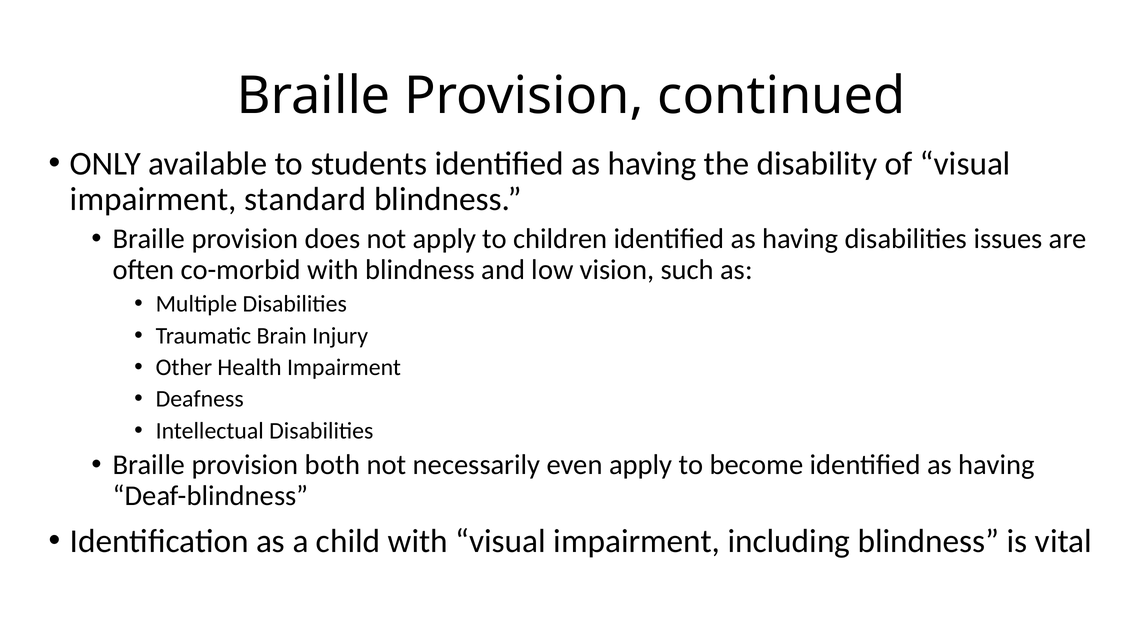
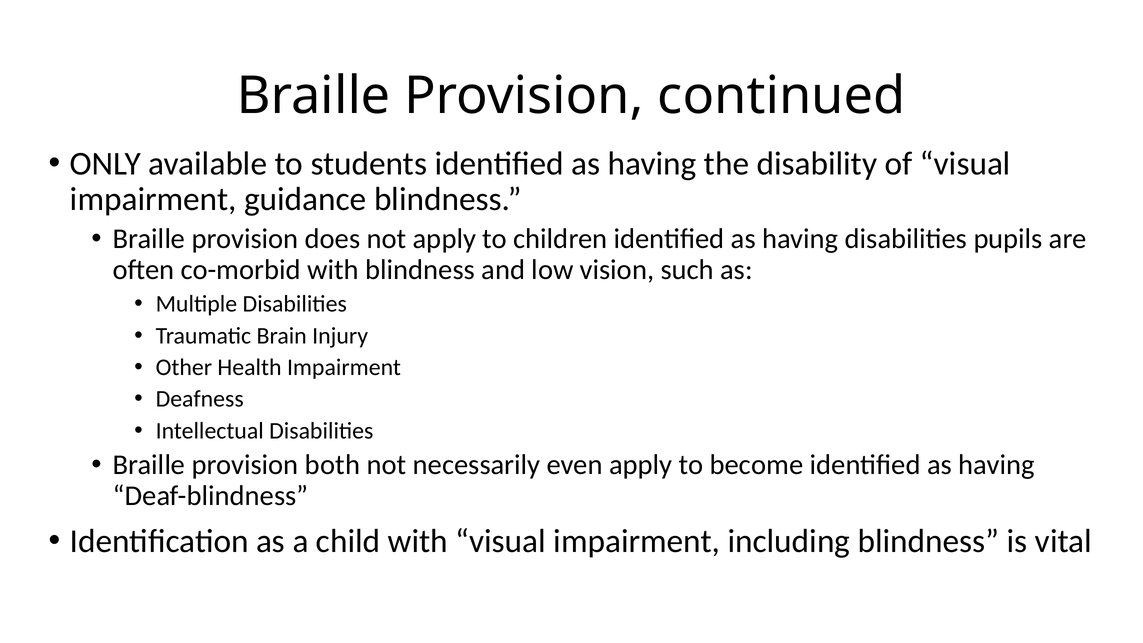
standard: standard -> guidance (305, 199)
issues: issues -> pupils (1008, 239)
